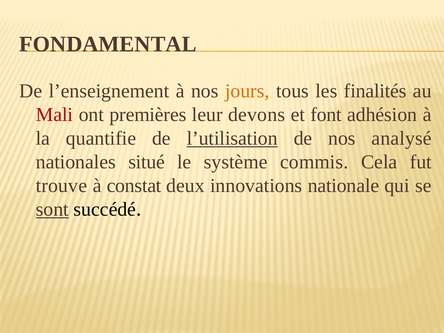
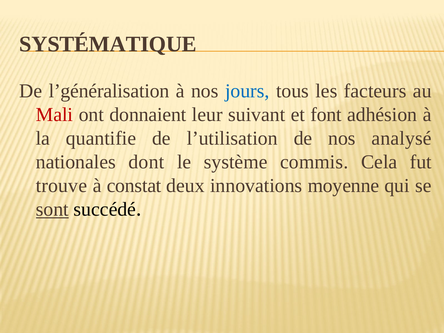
FONDAMENTAL: FONDAMENTAL -> SYSTÉMATIQUE (108, 44)
l’enseignement: l’enseignement -> l’généralisation (109, 91)
jours colour: orange -> blue (247, 91)
finalités: finalités -> facteurs (375, 91)
premières: premières -> donnaient (148, 115)
devons: devons -> suivant (257, 115)
l’utilisation underline: present -> none (232, 138)
situé: situé -> dont (146, 162)
nationale: nationale -> moyenne (343, 186)
